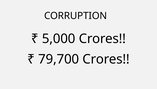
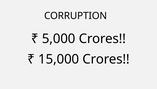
79,700: 79,700 -> 15,000 (59, 59)
